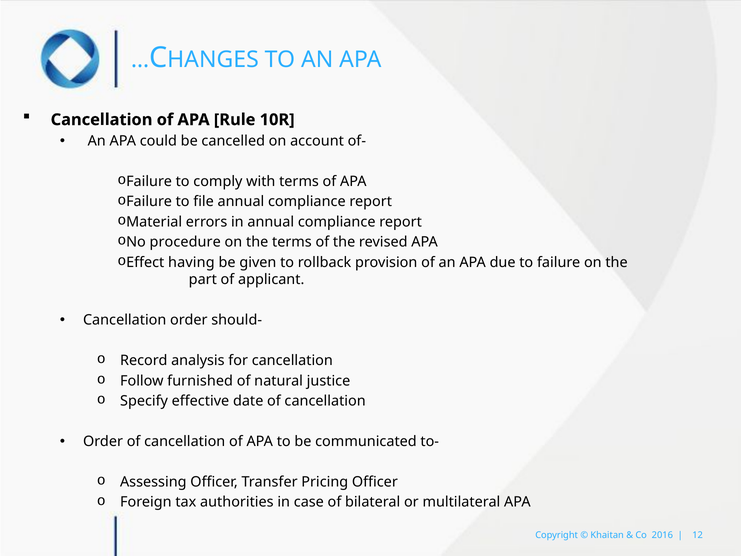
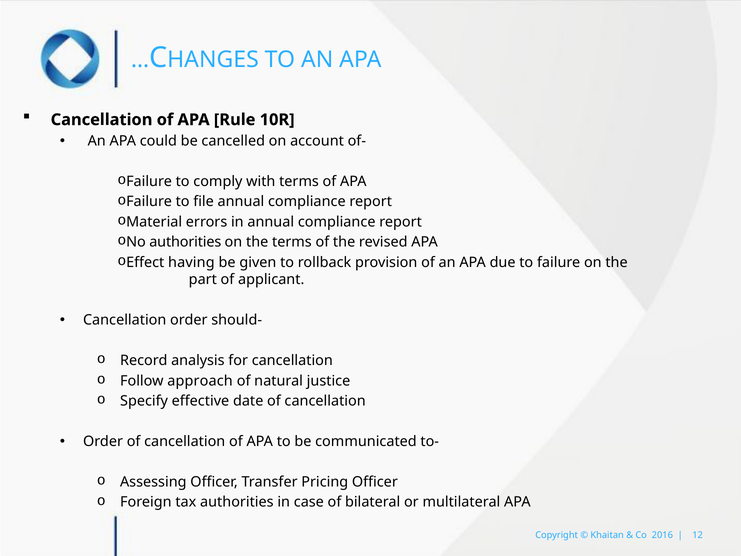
No procedure: procedure -> authorities (185, 242)
furnished: furnished -> approach (200, 381)
